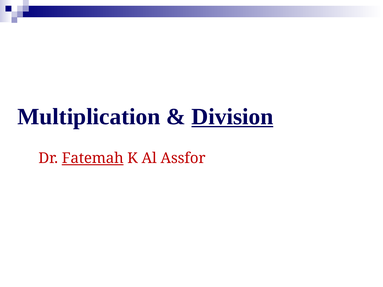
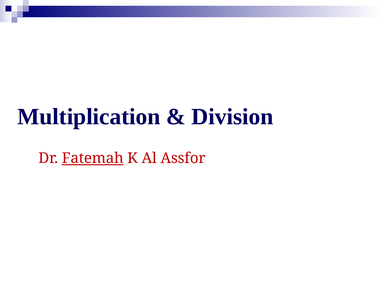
Division underline: present -> none (232, 117)
